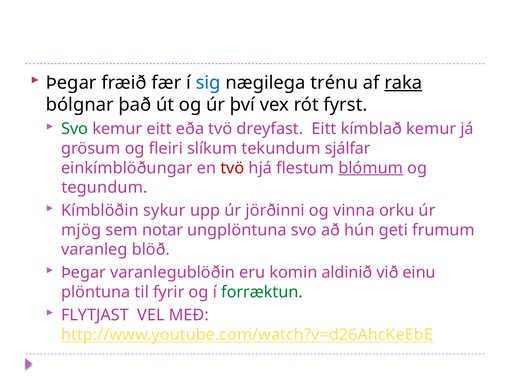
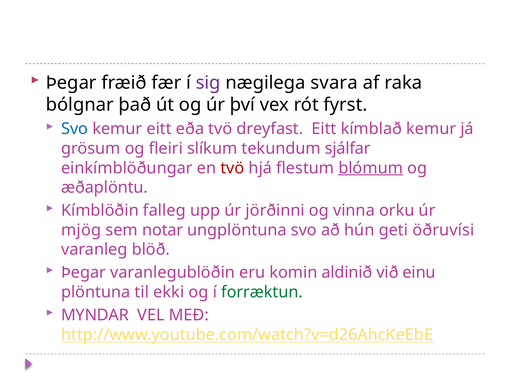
sig colour: blue -> purple (208, 83)
trénu: trénu -> svara (334, 83)
raka underline: present -> none (403, 83)
Svo colour: green -> blue (75, 129)
tegundum: tegundum -> æðaplöntu (105, 188)
sykur: sykur -> falleg (164, 211)
frumum: frumum -> öðruvísi (443, 230)
fyrir: fyrir -> ekki (169, 292)
FLYTJAST: FLYTJAST -> MYNDAR (95, 316)
